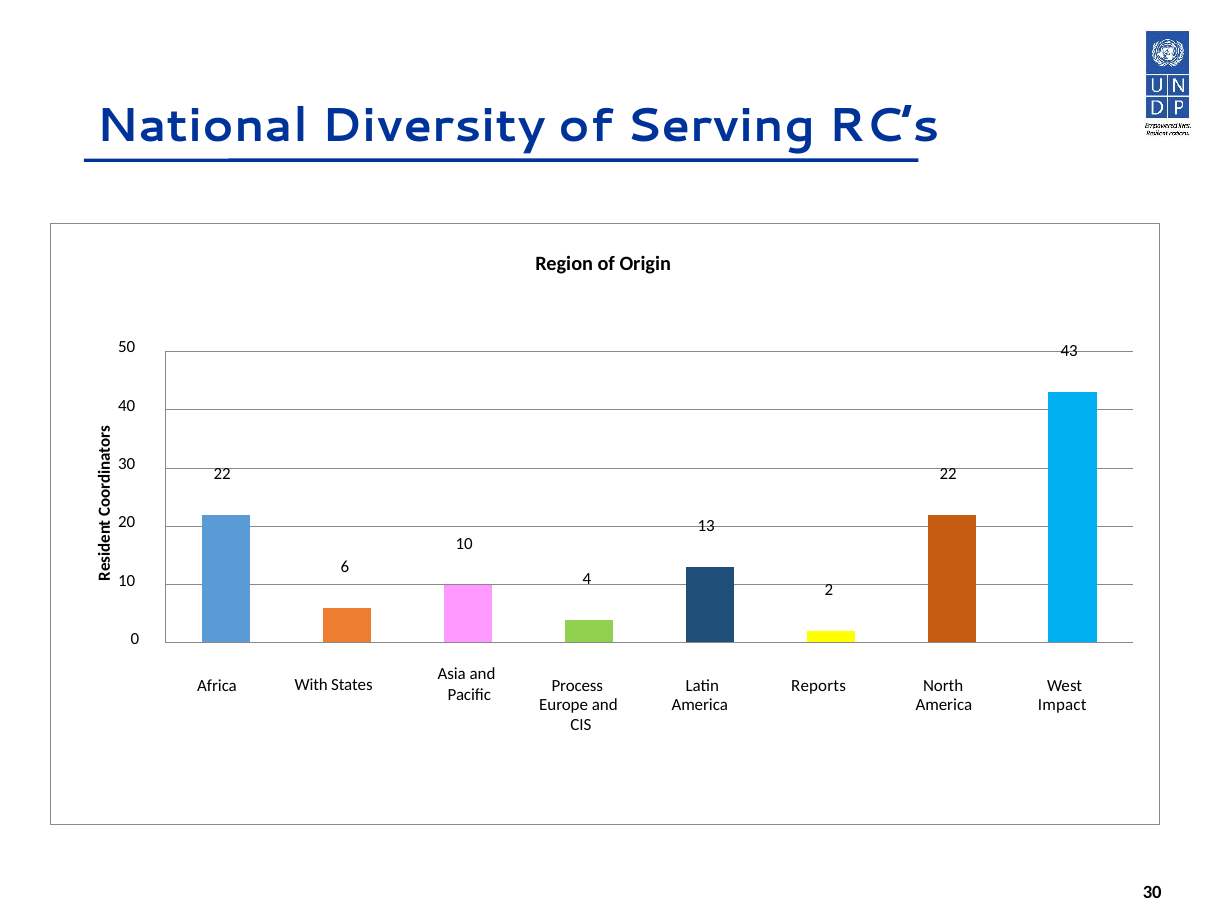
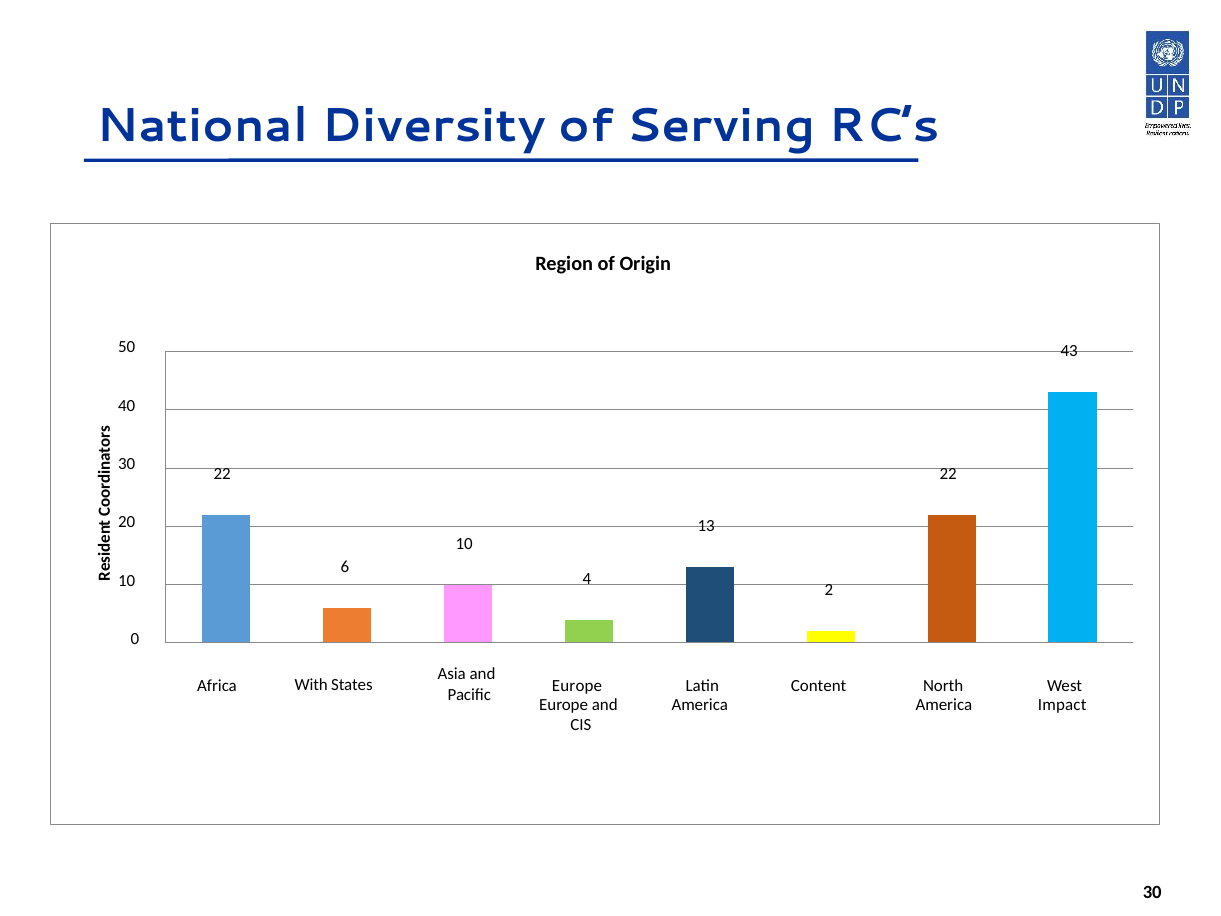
Reports: Reports -> Content (819, 686)
Pacific Process: Process -> Europe (577, 686)
